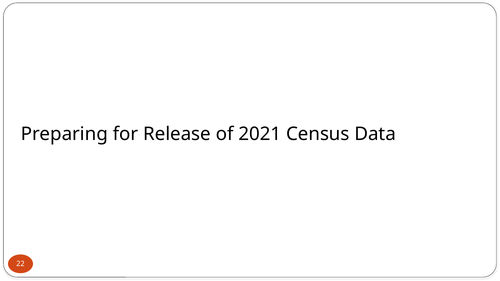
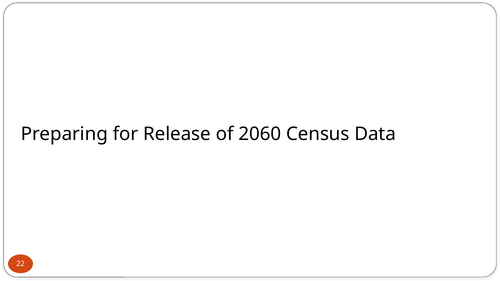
2021: 2021 -> 2060 (260, 134)
